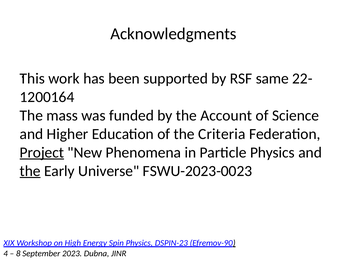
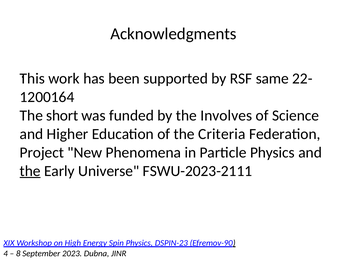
mass: mass -> short (62, 116)
Account: Account -> Involves (226, 116)
Project underline: present -> none (42, 153)
FSWU-2023-0023: FSWU-2023-0023 -> FSWU-2023-2111 (197, 171)
